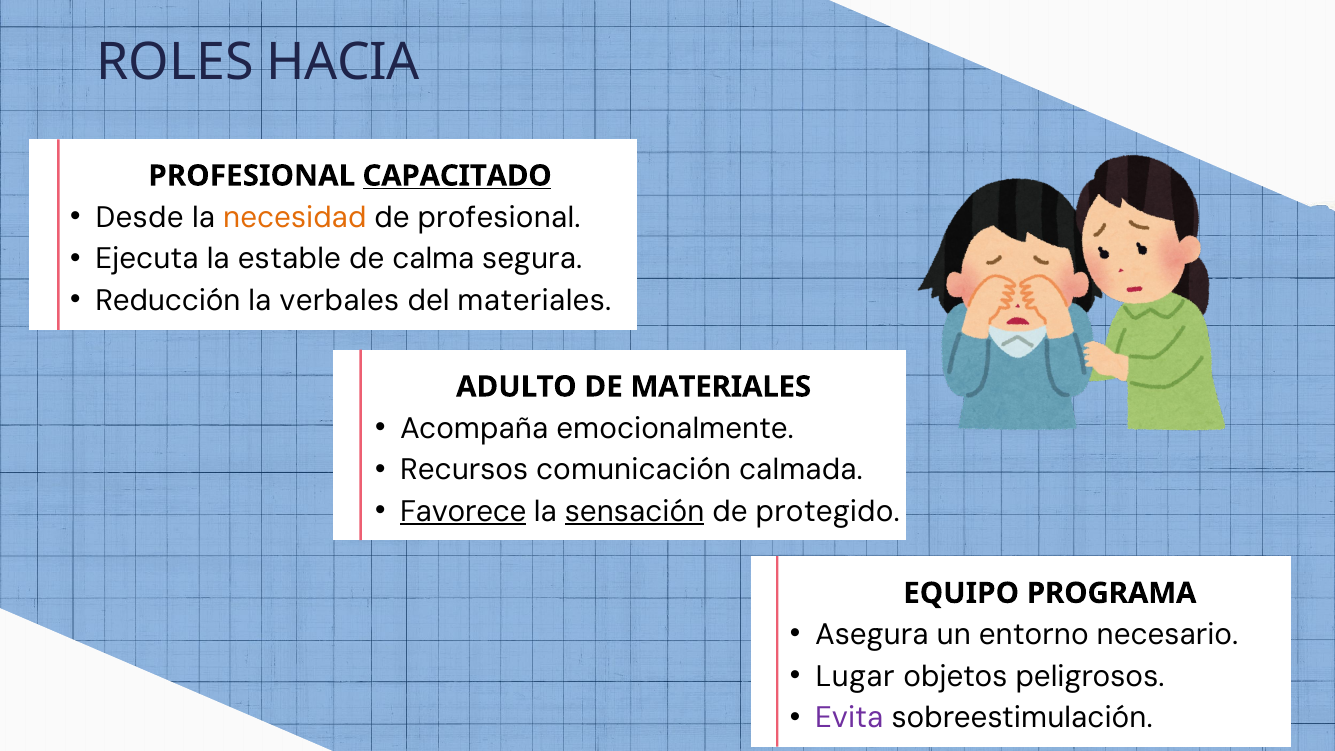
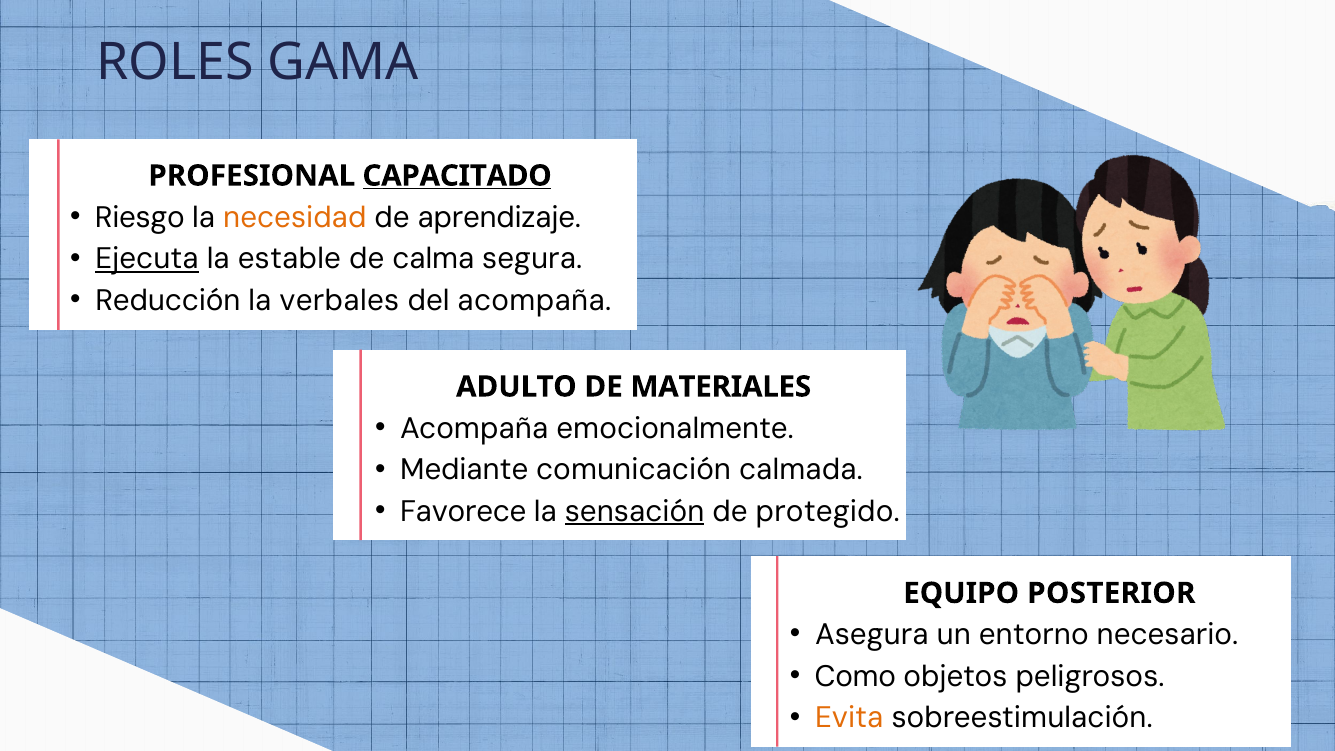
HACIA: HACIA -> GAMA (343, 62)
Desde: Desde -> Riesgo (140, 217)
de profesional: profesional -> aprendizaje (499, 217)
Ejecuta underline: none -> present (147, 259)
del materiales: materiales -> acompaña (534, 300)
Recursos: Recursos -> Mediante (464, 470)
Favorece underline: present -> none (463, 511)
PROGRAMA: PROGRAMA -> POSTERIOR (1111, 593)
Lugar: Lugar -> Como (855, 676)
Evita colour: purple -> orange (849, 718)
